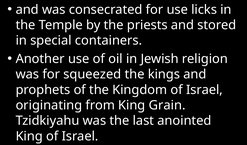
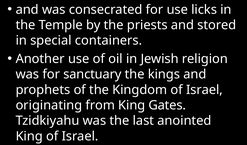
squeezed: squeezed -> sanctuary (92, 74)
Grain: Grain -> Gates (167, 105)
